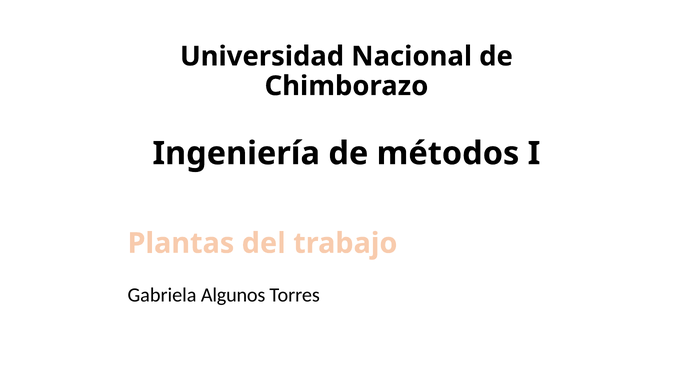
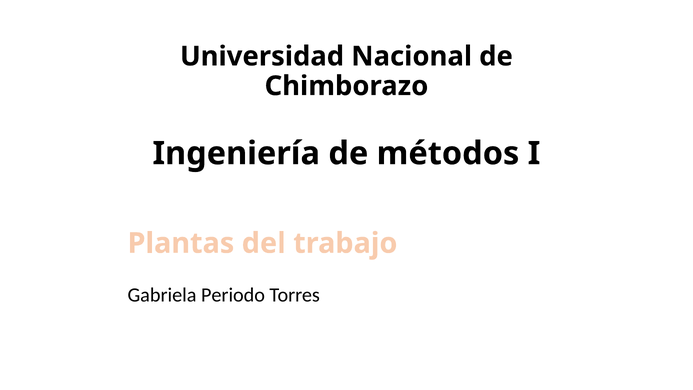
Algunos: Algunos -> Periodo (233, 295)
